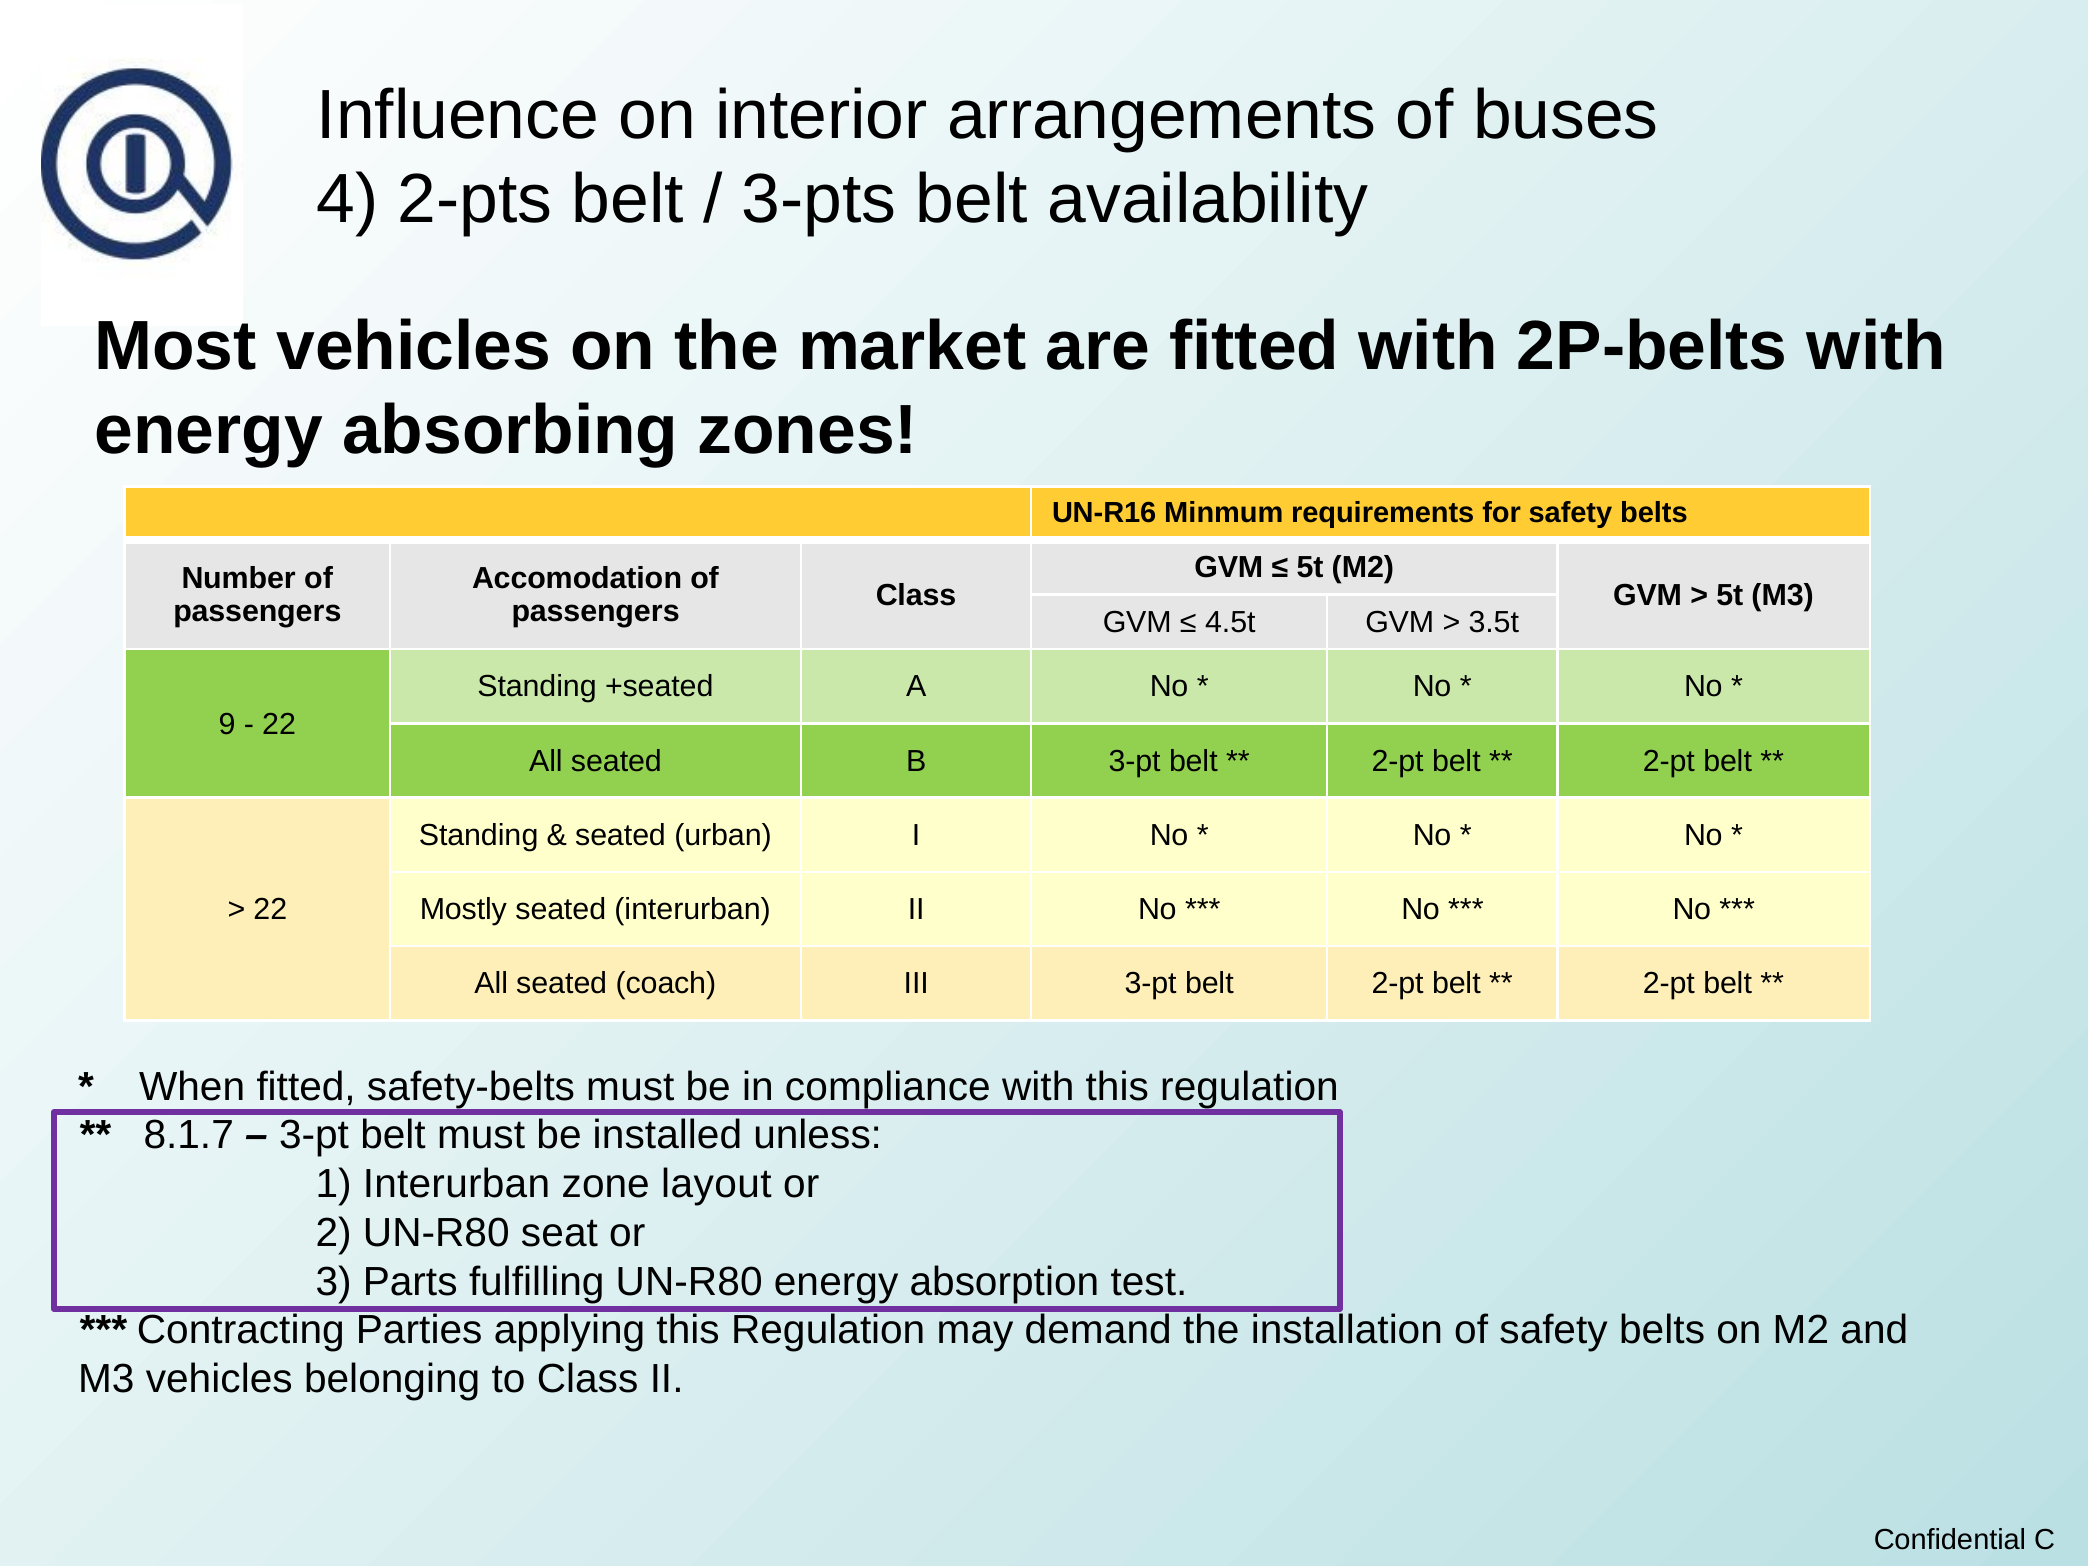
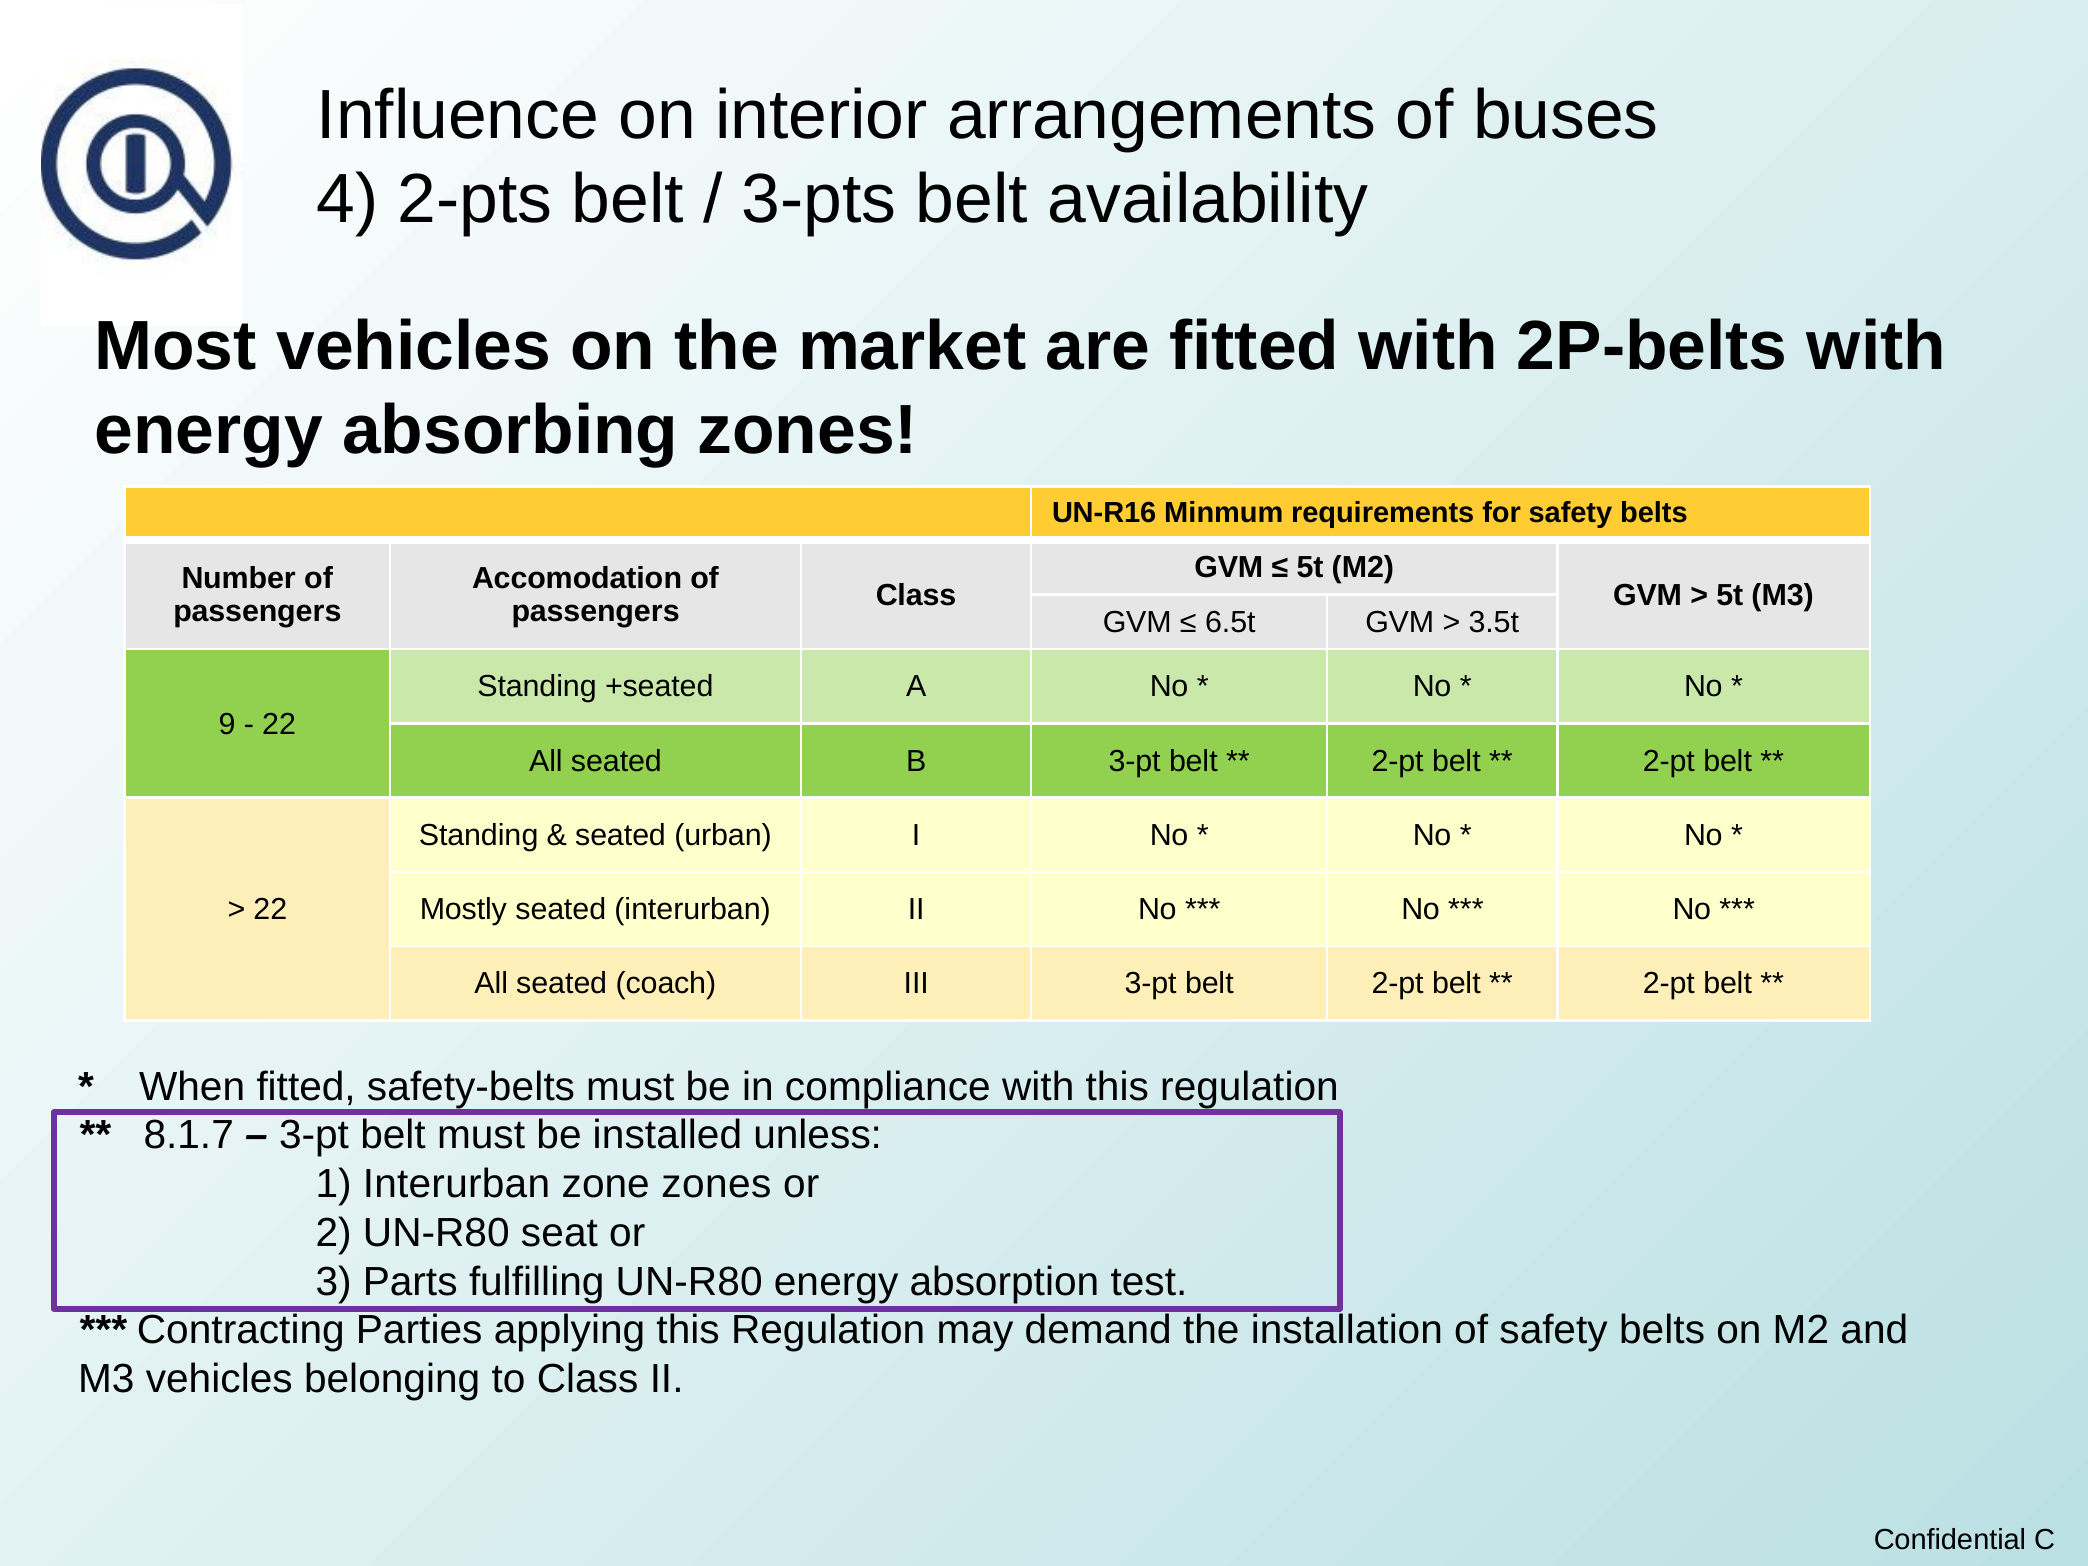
4.5t: 4.5t -> 6.5t (1230, 622)
zone layout: layout -> zones (716, 1184)
